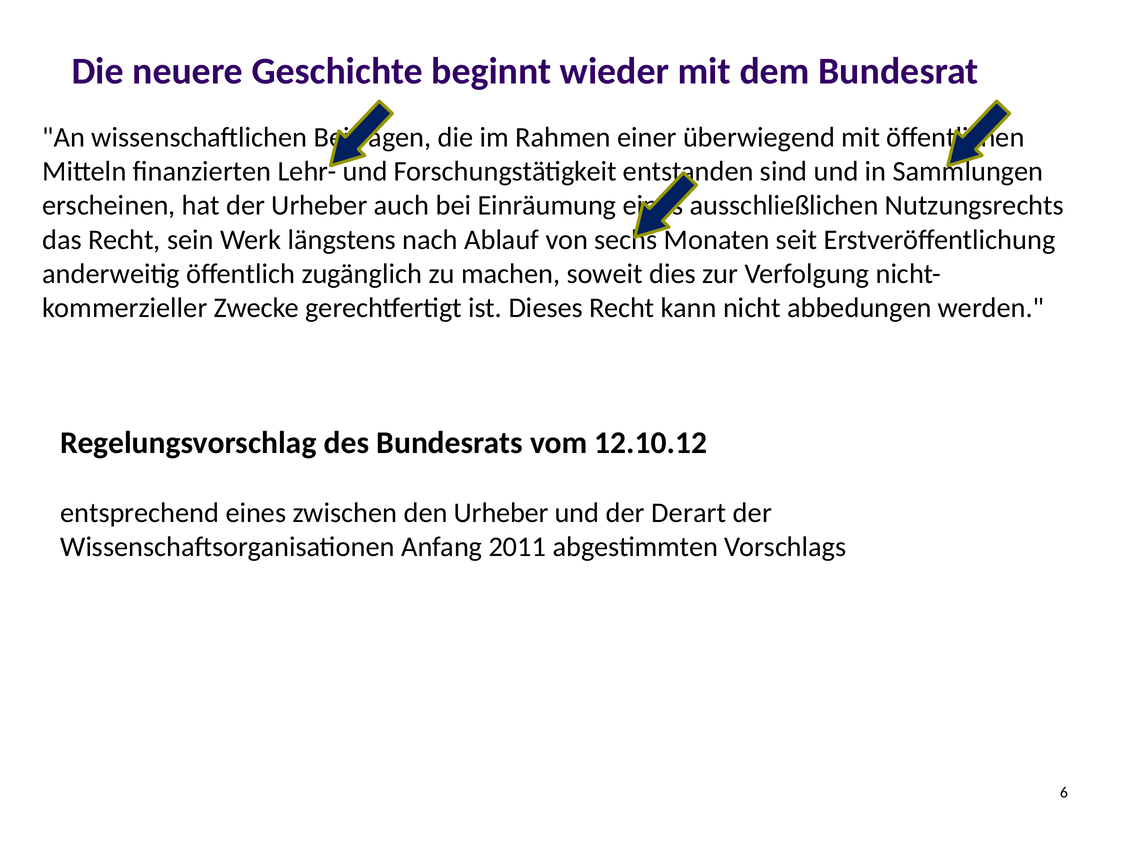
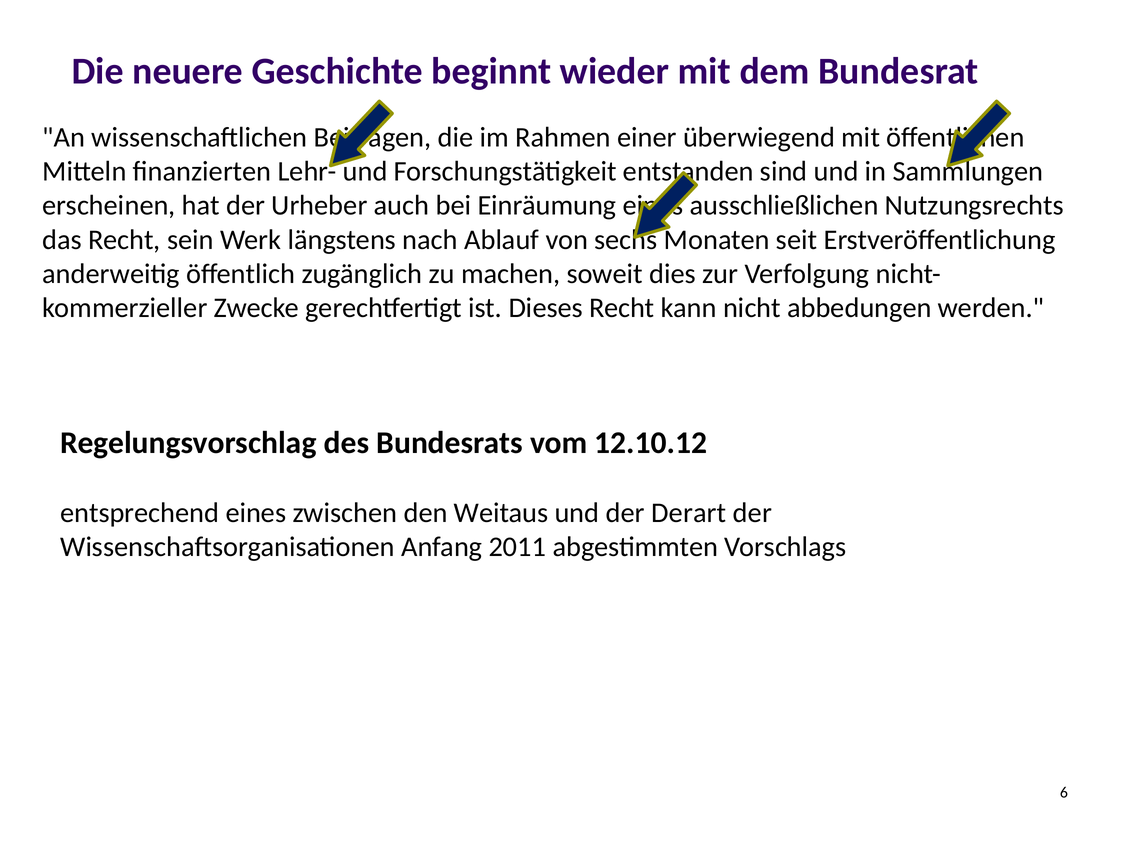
den Urheber: Urheber -> Weitaus (501, 513)
